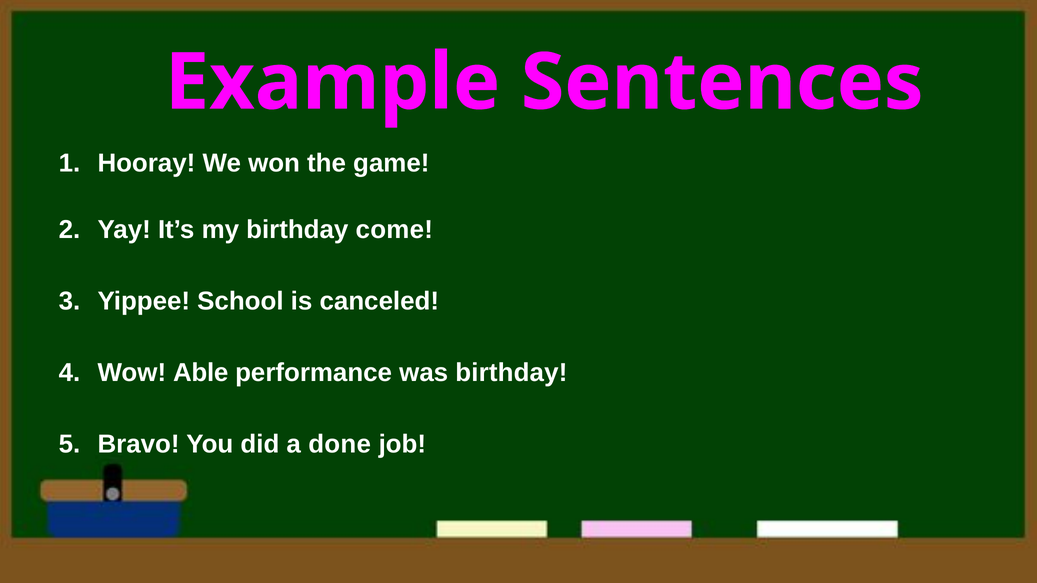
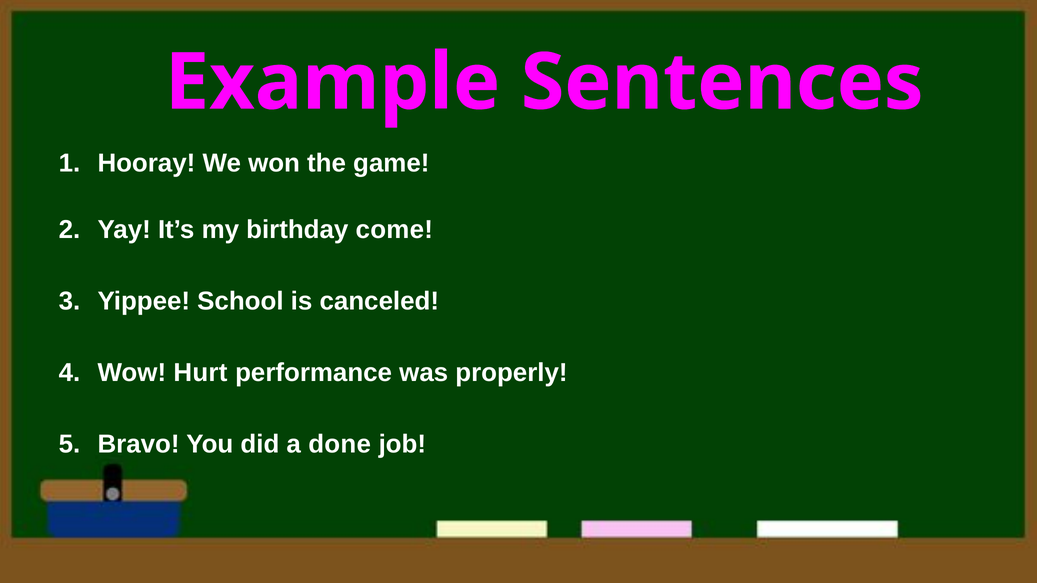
Able: Able -> Hurt (200, 373)
was birthday: birthday -> properly (511, 373)
